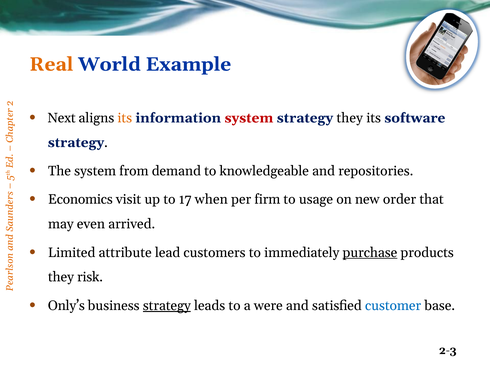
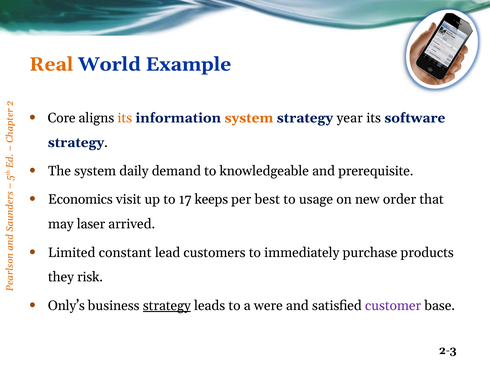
Next: Next -> Core (62, 118)
system colour: red -> orange (249, 118)
strategy they: they -> year (350, 118)
from: from -> daily (134, 171)
repositories: repositories -> prerequisite (376, 171)
when: when -> keeps (211, 199)
firm: firm -> best (267, 199)
even: even -> laser (91, 224)
attribute: attribute -> constant (125, 252)
purchase underline: present -> none (370, 252)
customer colour: blue -> purple (393, 305)
